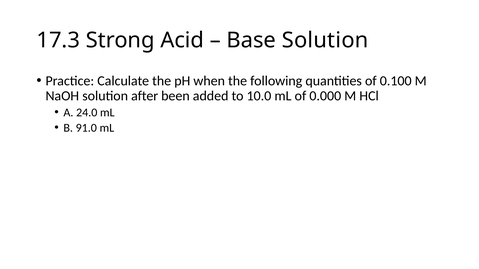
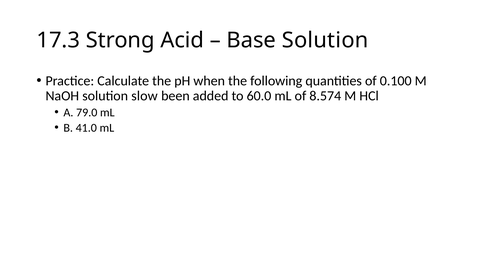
after: after -> slow (145, 96)
10.0: 10.0 -> 60.0 (259, 96)
0.000: 0.000 -> 8.574 (325, 96)
24.0: 24.0 -> 79.0 (87, 113)
91.0: 91.0 -> 41.0 (86, 128)
